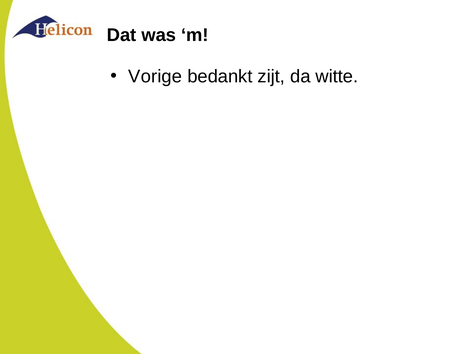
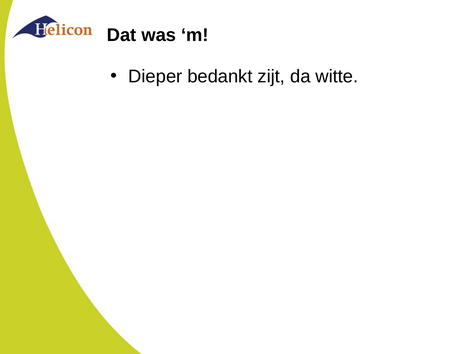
Vorige: Vorige -> Dieper (155, 76)
